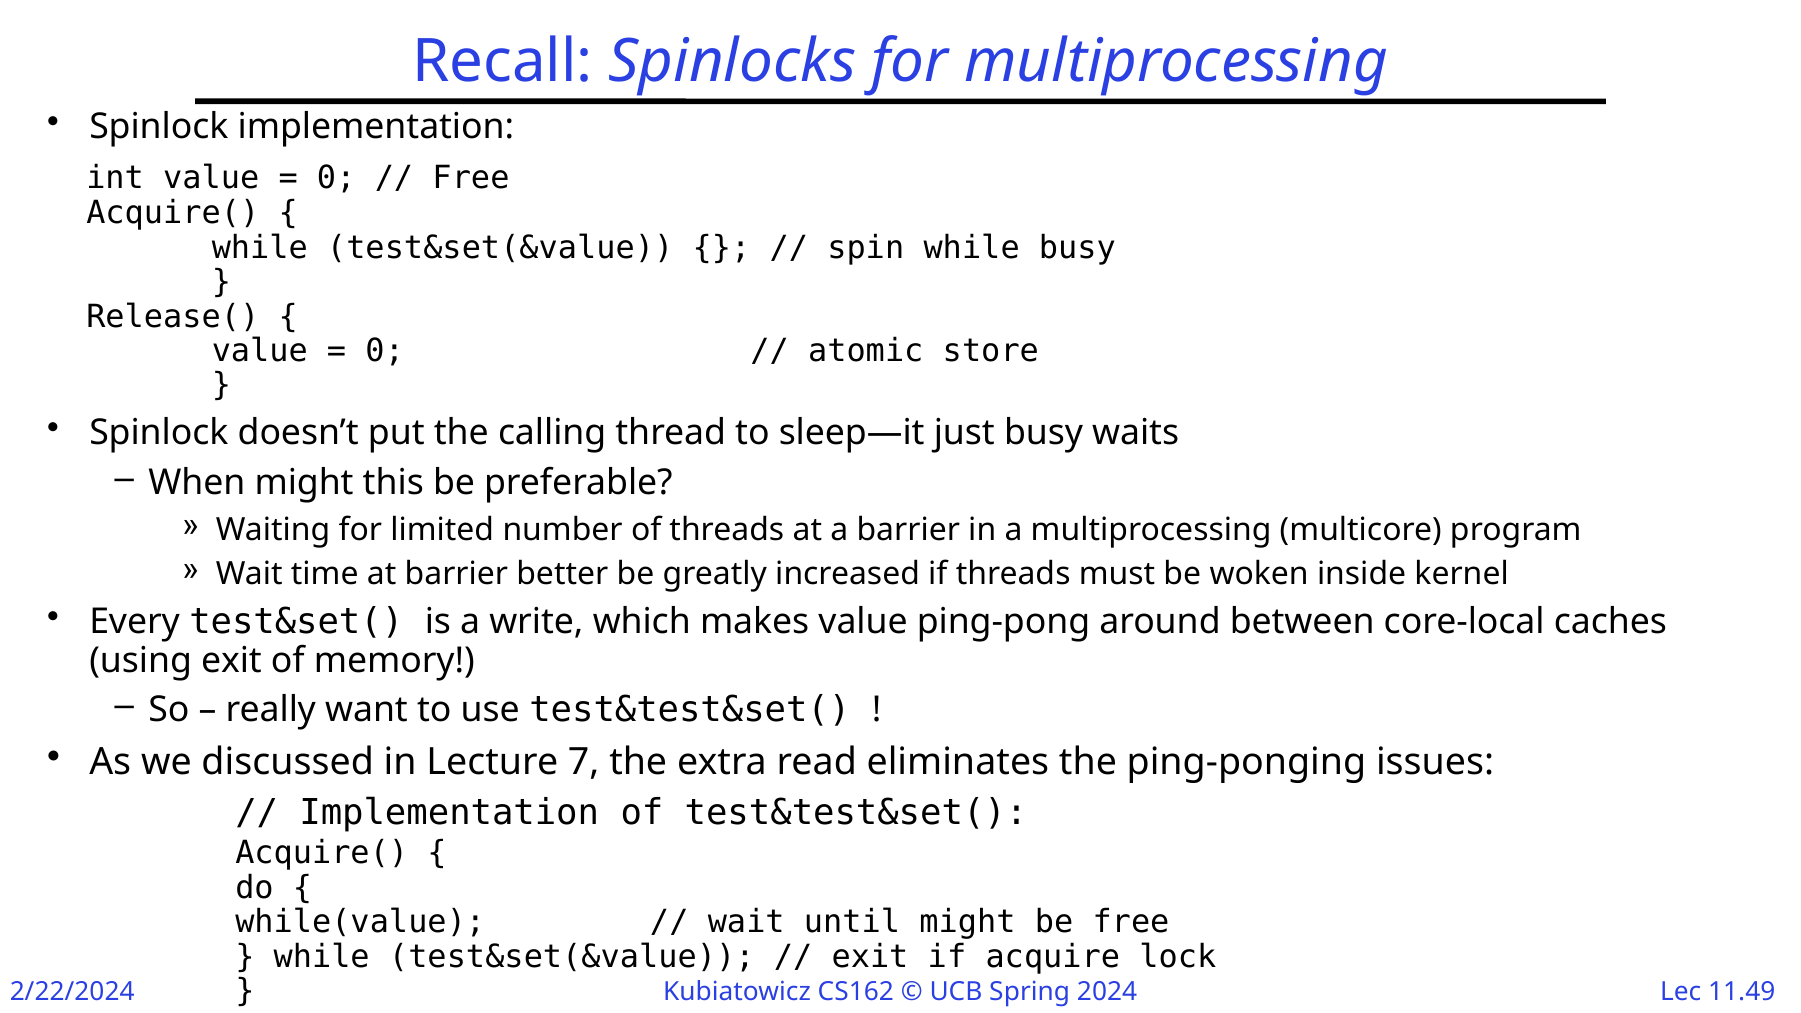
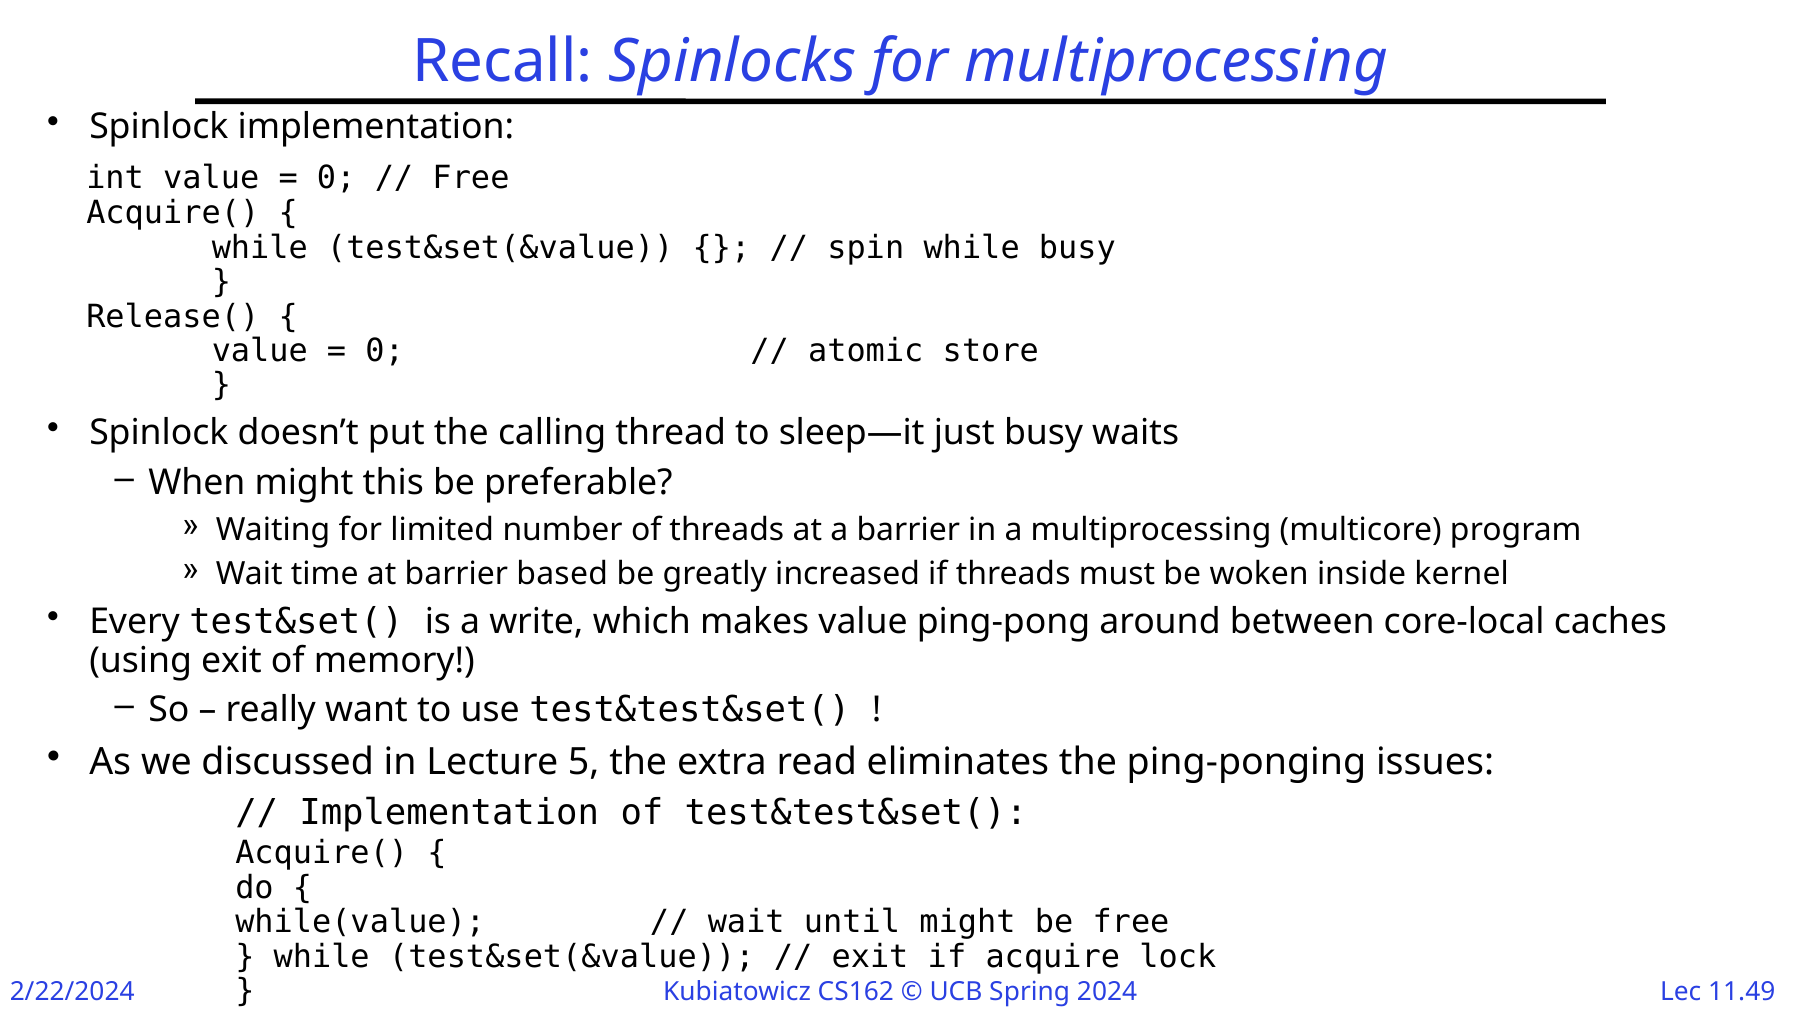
better: better -> based (562, 574)
7: 7 -> 5 (584, 762)
